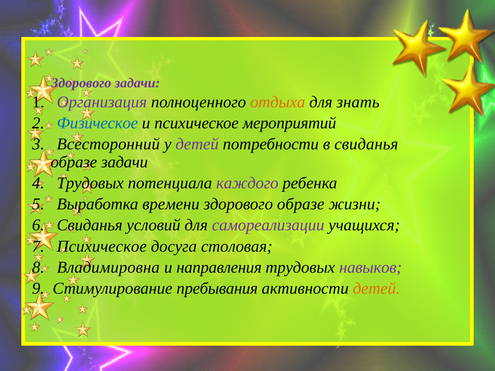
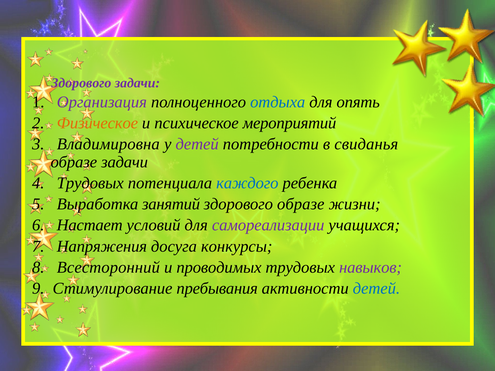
отдыха colour: orange -> blue (278, 102)
знать: знать -> опять (358, 102)
Физическое colour: blue -> orange (97, 123)
Всесторонний: Всесторонний -> Владимировна (108, 144)
каждого colour: purple -> blue (247, 183)
времени: времени -> занятий (171, 204)
6 Свиданья: Свиданья -> Настает (90, 225)
7 Психическое: Психическое -> Напряжения (102, 246)
столовая: столовая -> конкурсы (237, 246)
Владимировна: Владимировна -> Всесторонний (108, 268)
направления: направления -> проводимых (219, 268)
детей colour: orange -> blue (376, 289)
